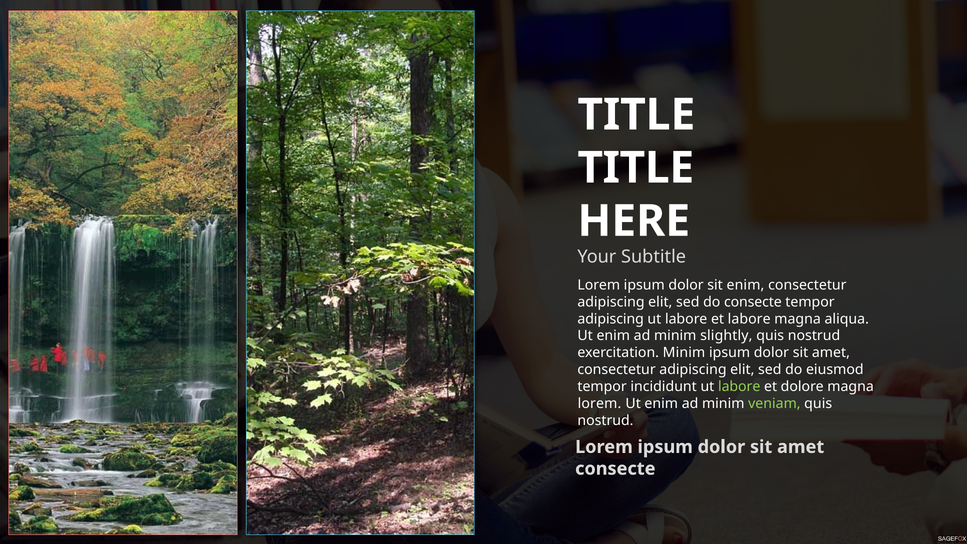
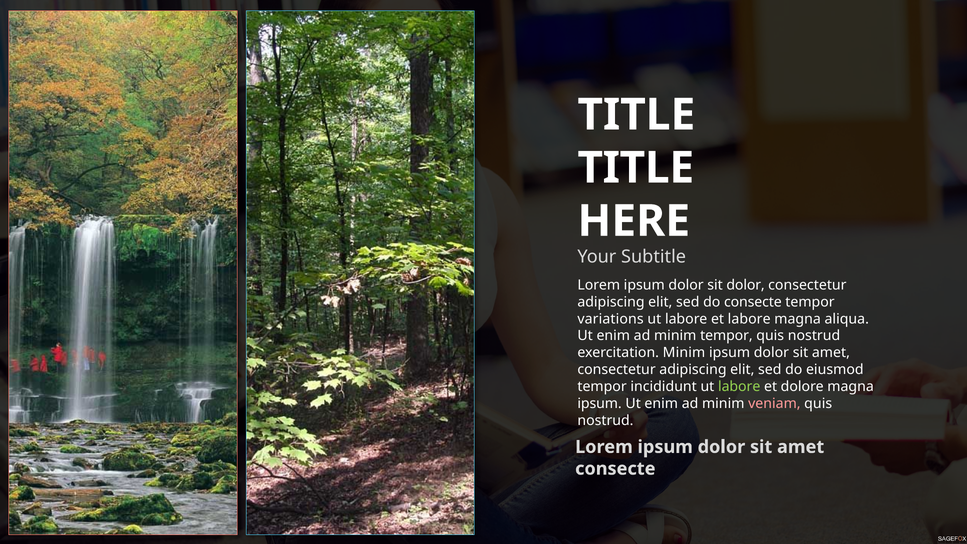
sit enim: enim -> dolor (746, 285)
adipiscing: adipiscing -> variations (611, 319)
minim slightly: slightly -> tempor (726, 336)
lorem: lorem -> ipsum (600, 404)
veniam colour: light green -> pink (774, 404)
